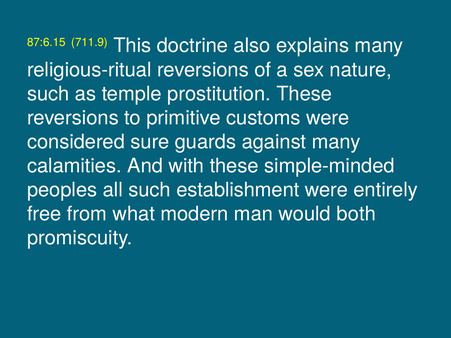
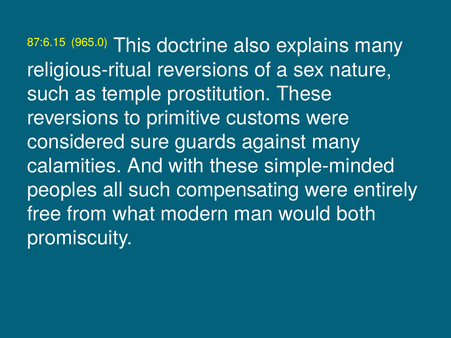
711.9: 711.9 -> 965.0 (90, 43)
establishment: establishment -> compensating (238, 190)
